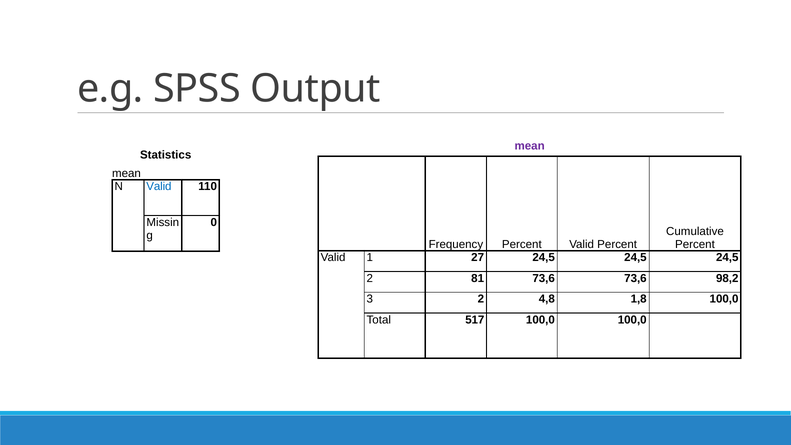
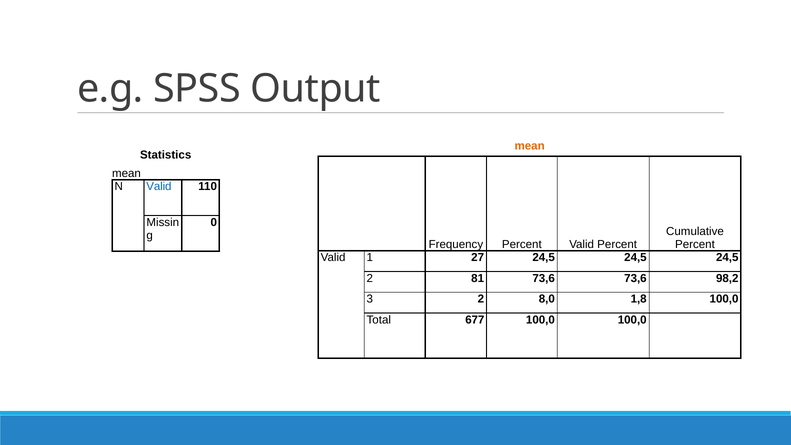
mean colour: purple -> orange (530, 146)
4,8: 4,8 -> 8,0 (547, 299)
517: 517 -> 677 (475, 320)
